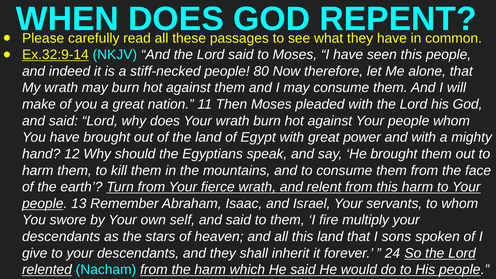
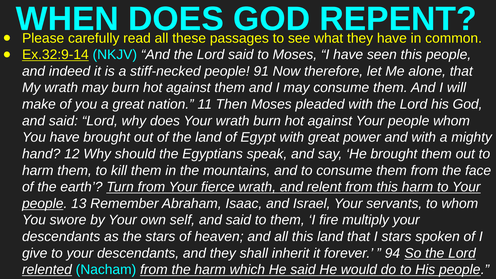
80: 80 -> 91 (261, 71)
I sons: sons -> stars (397, 237)
24: 24 -> 94 (392, 253)
